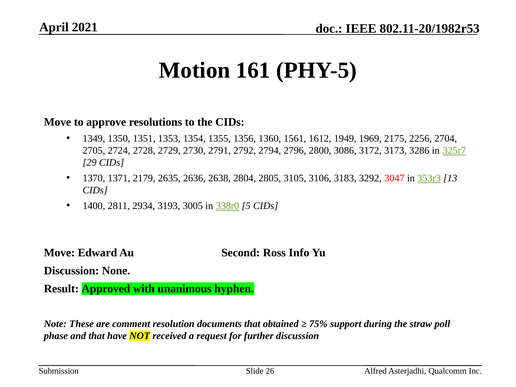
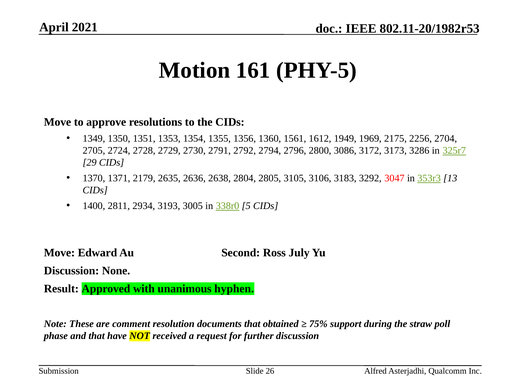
Info: Info -> July (299, 253)
